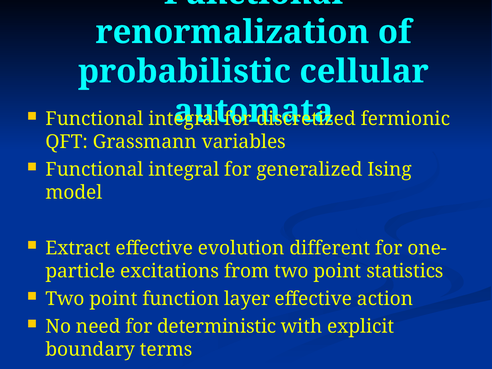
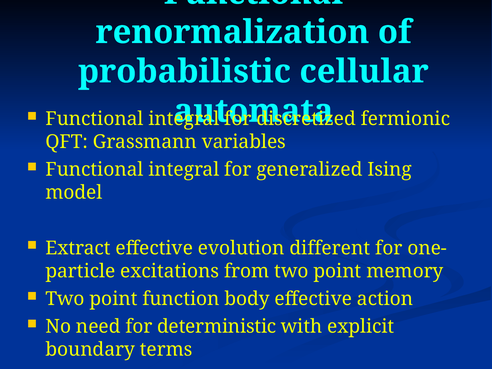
statistics: statistics -> memory (405, 271)
layer: layer -> body (247, 299)
